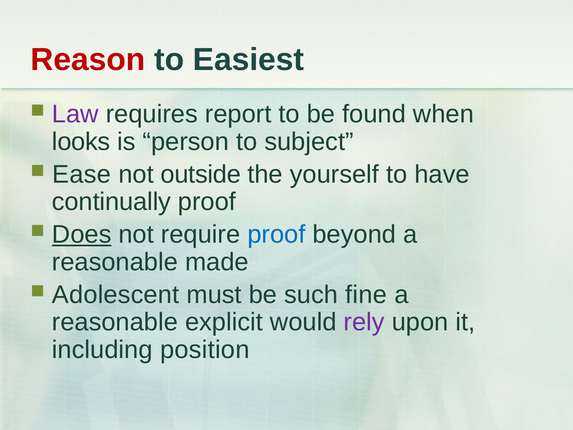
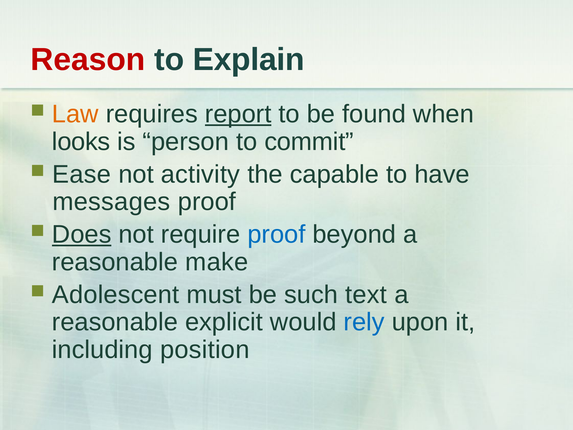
Easiest: Easiest -> Explain (249, 59)
Law colour: purple -> orange (75, 114)
report underline: none -> present (238, 114)
subject: subject -> commit (309, 142)
outside: outside -> activity (201, 174)
yourself: yourself -> capable (334, 174)
continually: continually -> messages (111, 202)
made: made -> make (217, 262)
fine: fine -> text (366, 294)
rely colour: purple -> blue (364, 322)
